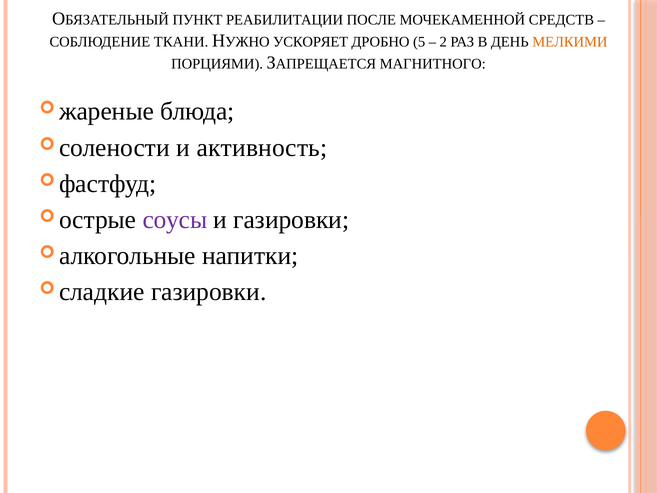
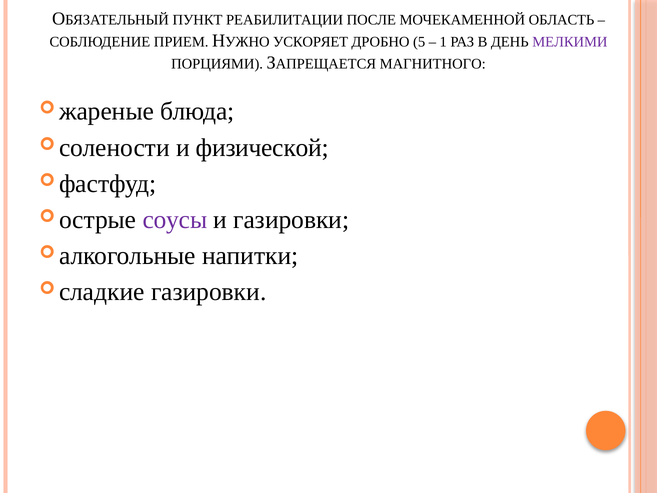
СРЕДСТВ: СРЕДСТВ -> ОБЛАСТЬ (561, 20)
ТКАНИ: ТКАНИ -> ПРИЕМ (181, 42)
2: 2 -> 1 (443, 42)
МЕЛКИМИ colour: orange -> purple (570, 42)
активность: активность -> физической (262, 148)
